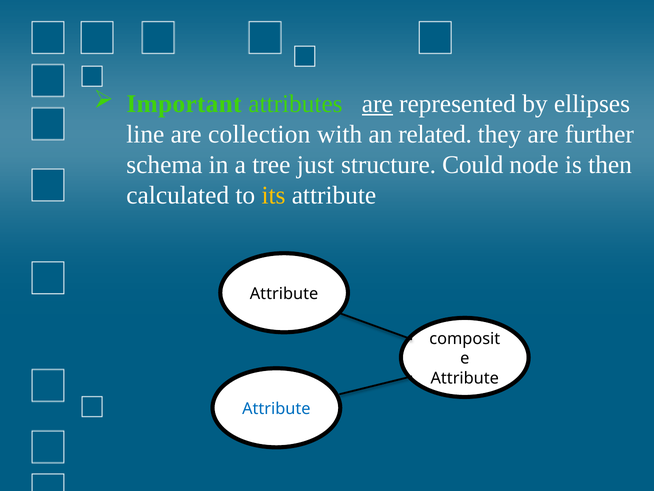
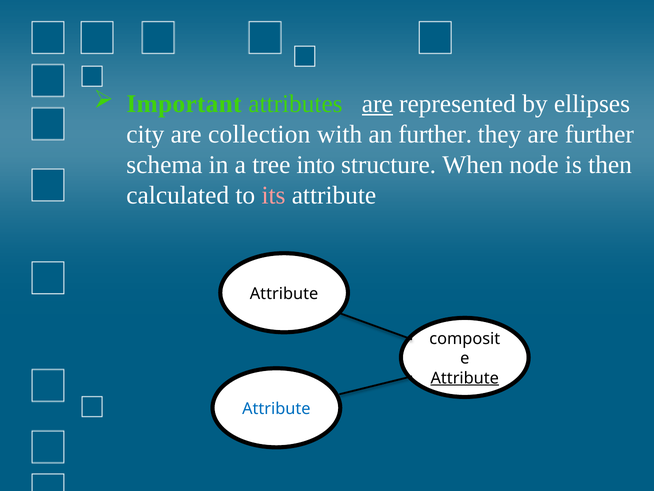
line: line -> city (145, 134)
an related: related -> further (435, 134)
just: just -> into (316, 165)
Could: Could -> When (473, 165)
its colour: yellow -> pink (273, 195)
Attribute underline: none -> present (465, 378)
